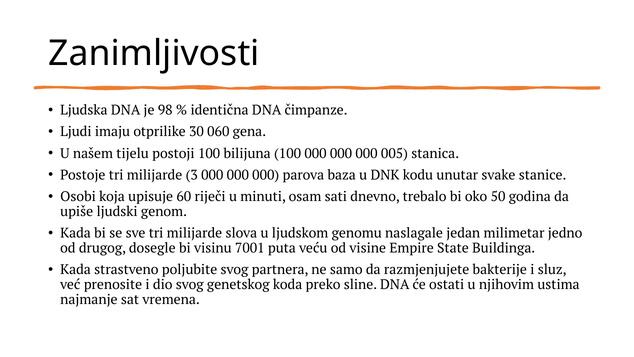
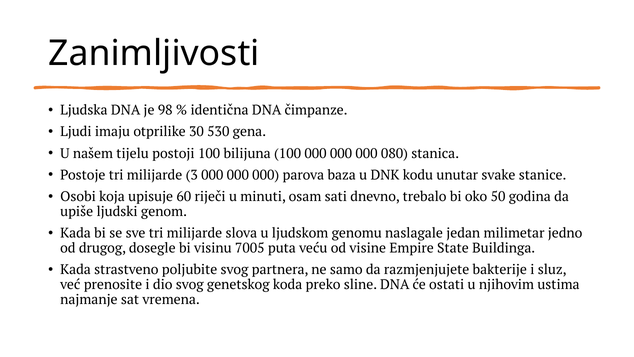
060: 060 -> 530 (218, 132)
005: 005 -> 080 (394, 153)
7001: 7001 -> 7005 (250, 248)
